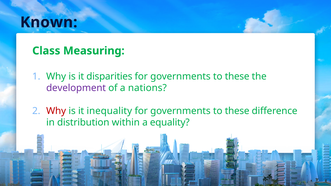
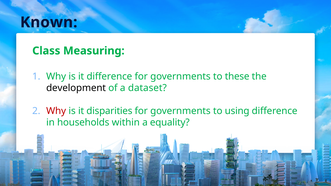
it disparities: disparities -> difference (109, 76)
development colour: purple -> black (76, 88)
nations: nations -> dataset (147, 88)
inequality: inequality -> disparities (109, 111)
these: these -> using (237, 111)
distribution: distribution -> households (83, 123)
